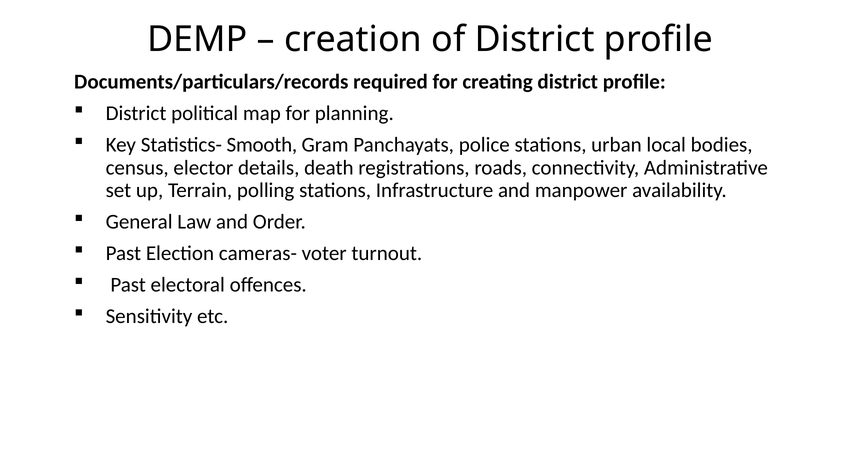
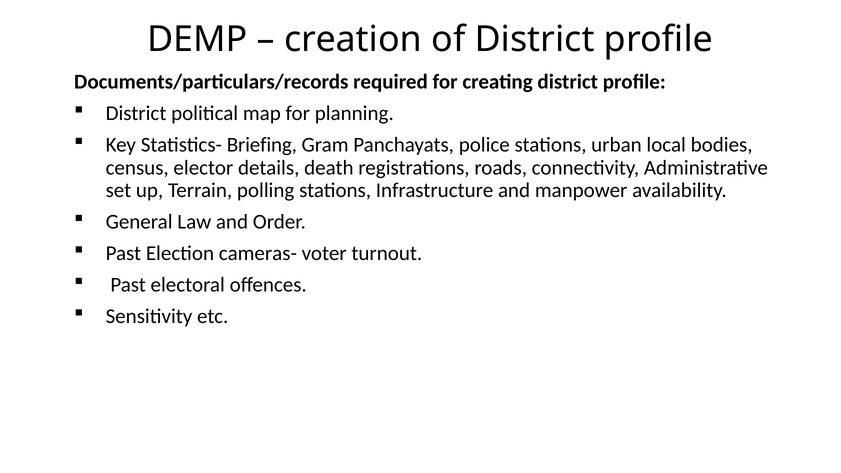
Smooth: Smooth -> Briefing (262, 145)
